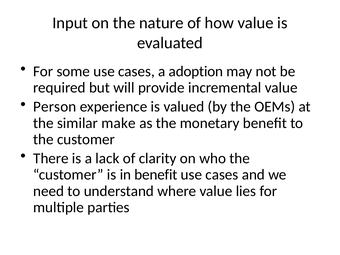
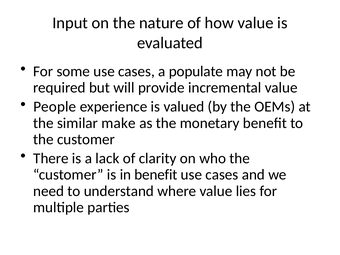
adoption: adoption -> populate (196, 71)
Person: Person -> People (55, 107)
